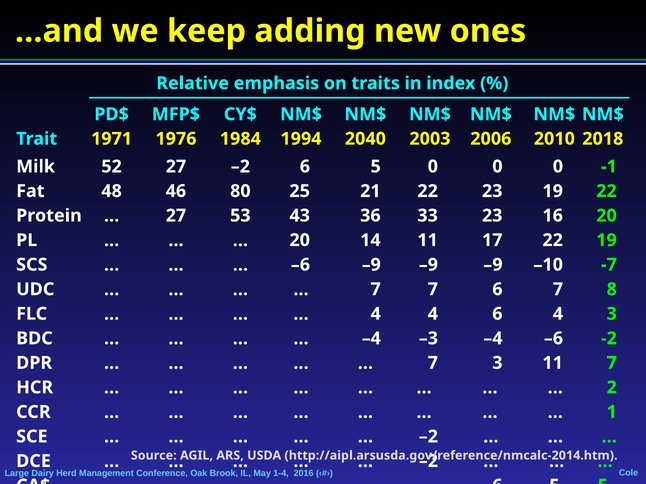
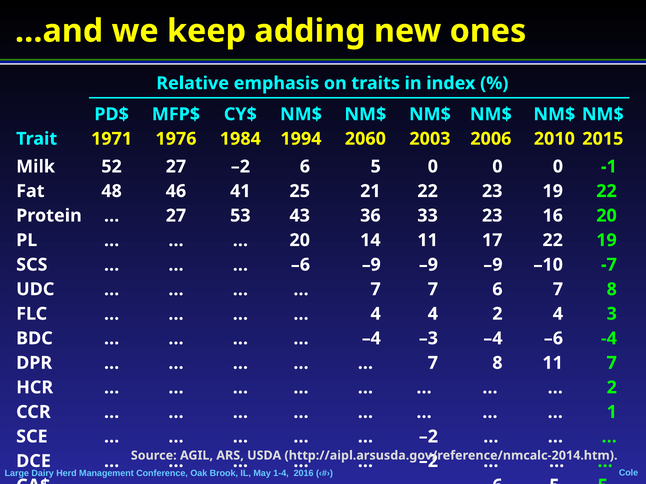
2040: 2040 -> 2060 (365, 139)
2018: 2018 -> 2015 (603, 139)
80: 80 -> 41 (240, 191)
4 6: 6 -> 2 (497, 314)
-2: -2 -> -4 (609, 339)
3: 3 -> 8 (497, 363)
